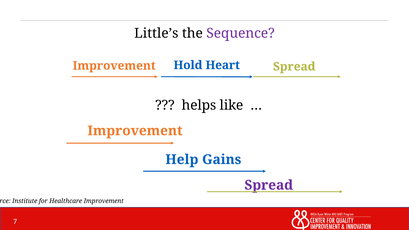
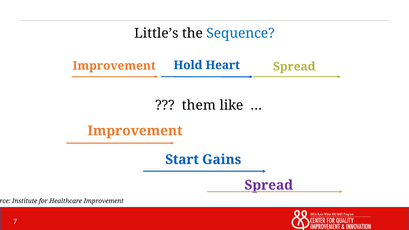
Sequence colour: purple -> blue (241, 33)
helps: helps -> them (199, 105)
Help: Help -> Start (182, 160)
